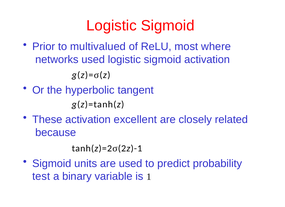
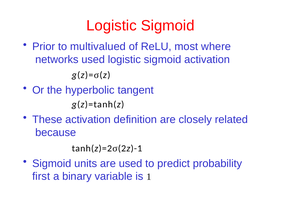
excellent: excellent -> definition (135, 120)
test: test -> first (41, 177)
